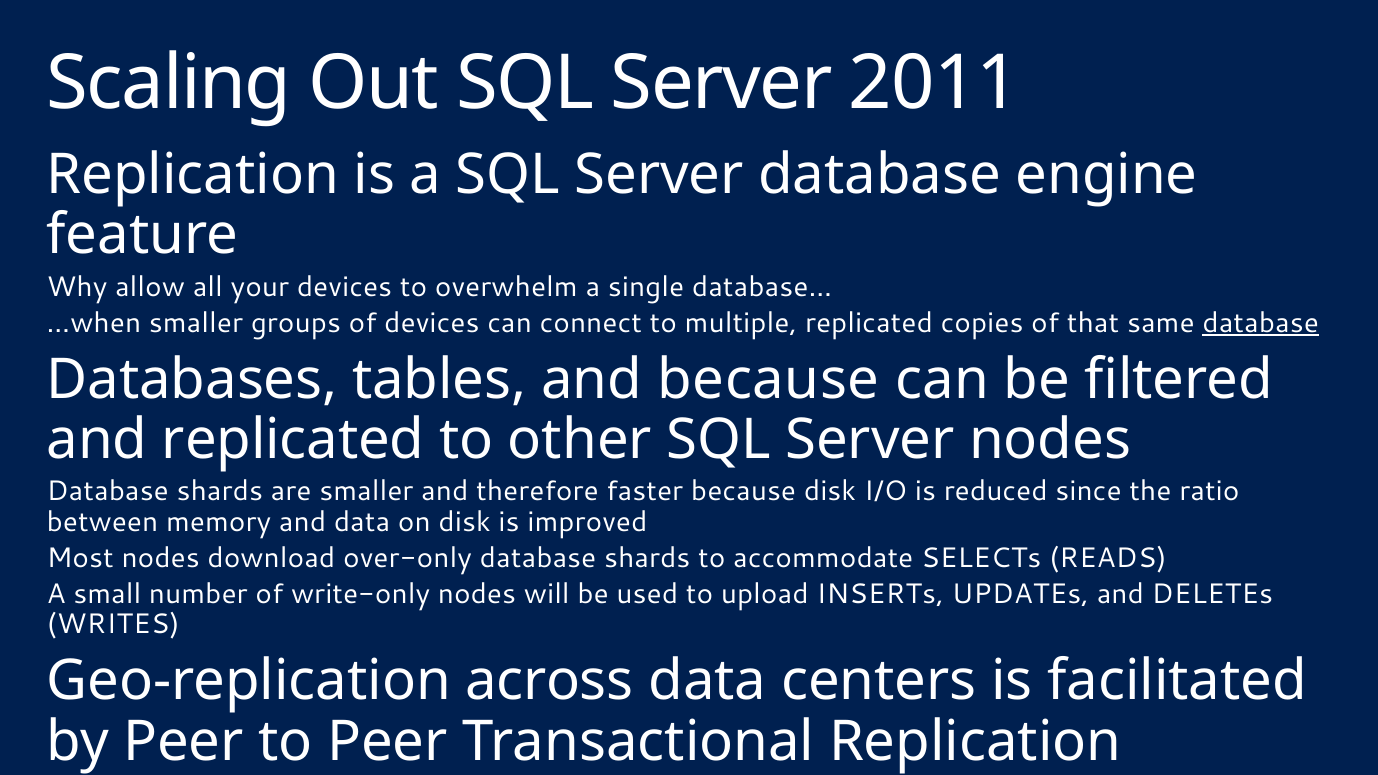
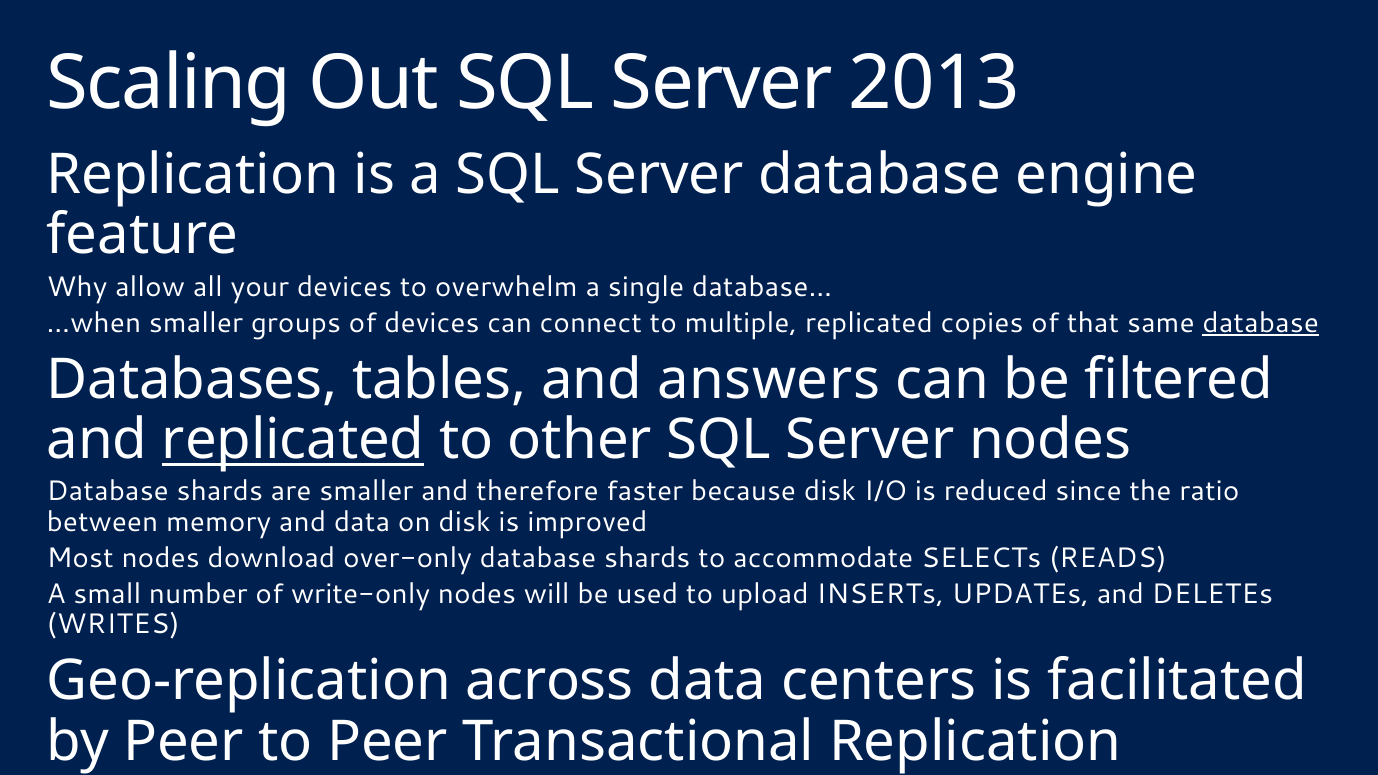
2011: 2011 -> 2013 (935, 84)
and because: because -> answers (769, 379)
replicated underline: none -> present (293, 440)
